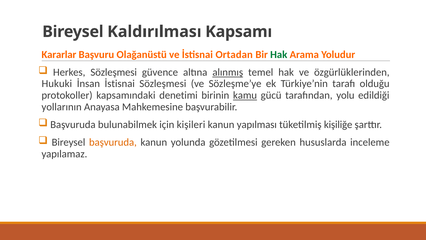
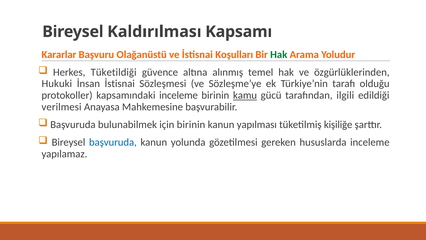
Ortadan: Ortadan -> Koşulları (234, 54)
Herkes Sözleşmesi: Sözleşmesi -> Tüketildiği (114, 72)
alınmış underline: present -> none (228, 72)
kapsamındaki denetimi: denetimi -> inceleme (179, 95)
yolu: yolu -> ilgili (345, 95)
yollarının: yollarının -> verilmesi (62, 107)
için kişileri: kişileri -> birinin (191, 124)
başvuruda colour: orange -> blue (113, 142)
